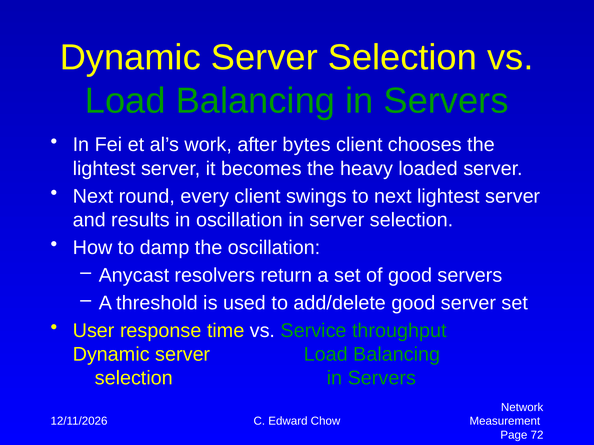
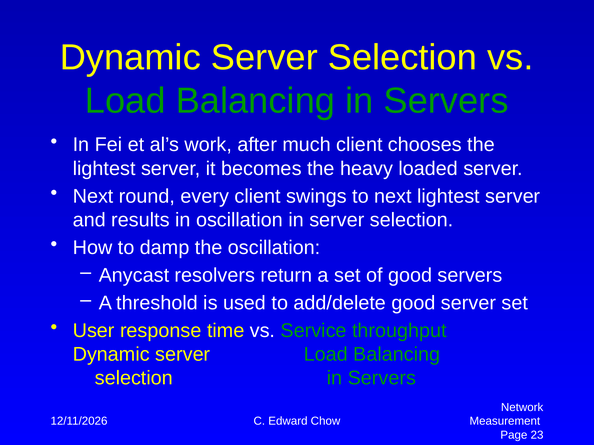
bytes: bytes -> much (307, 145)
72: 72 -> 23 (537, 435)
